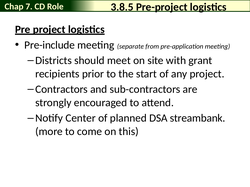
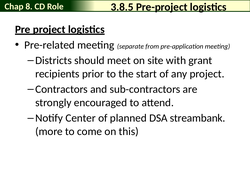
7: 7 -> 8 (29, 7)
Pre-include: Pre-include -> Pre-related (50, 45)
